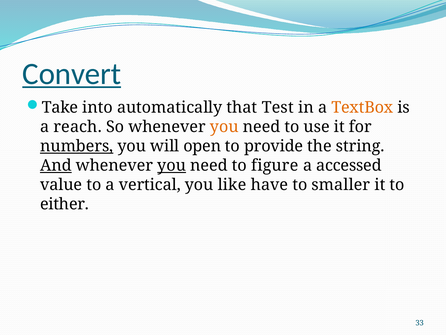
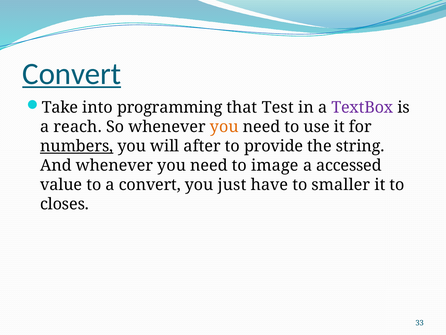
automatically: automatically -> programming (170, 107)
TextBox colour: orange -> purple (362, 107)
open: open -> after (202, 146)
And underline: present -> none (56, 165)
you underline: present -> none (172, 165)
figure: figure -> image (275, 165)
a vertical: vertical -> convert (150, 185)
like: like -> just (232, 185)
either: either -> closes (64, 204)
